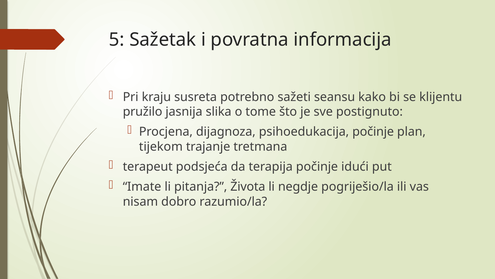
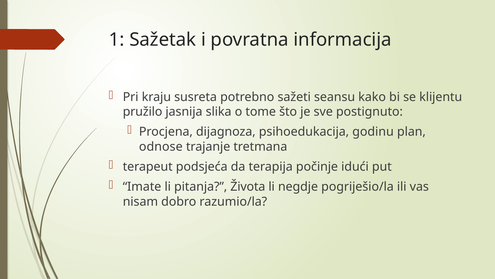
5: 5 -> 1 (117, 40)
psihoedukacija počinje: počinje -> godinu (373, 132)
tijekom: tijekom -> odnose (161, 146)
